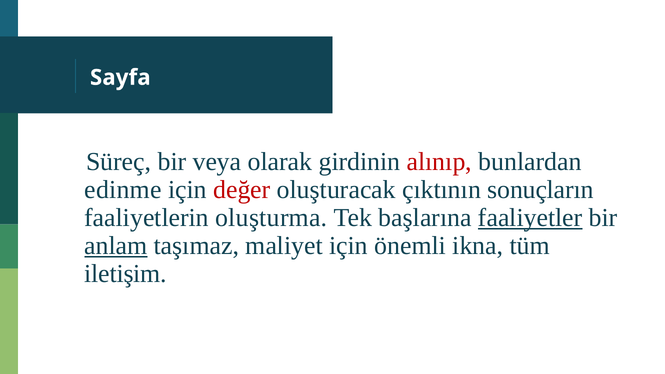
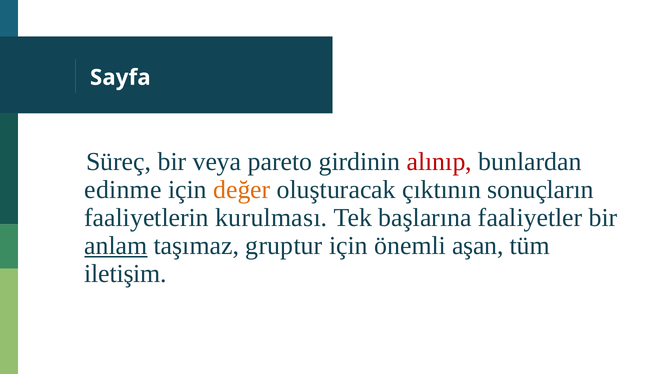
olarak: olarak -> pareto (280, 162)
değer colour: red -> orange (242, 190)
oluşturma: oluşturma -> kurulması (271, 218)
faaliyetler underline: present -> none (530, 218)
maliyet: maliyet -> gruptur (284, 246)
ikna: ikna -> aşan (478, 246)
